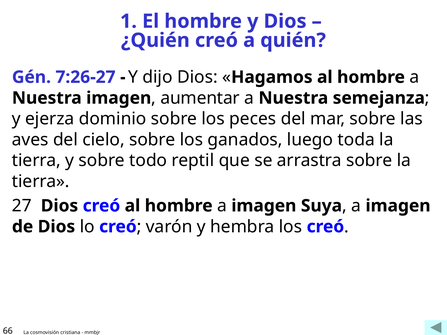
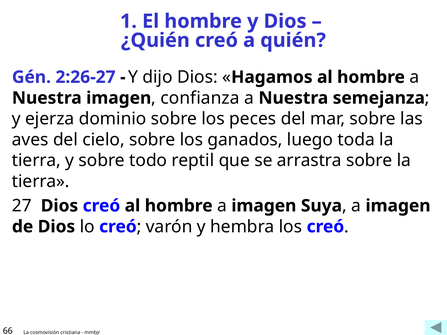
7:26-27: 7:26-27 -> 2:26-27 (86, 77)
aumentar: aumentar -> confianza (200, 98)
